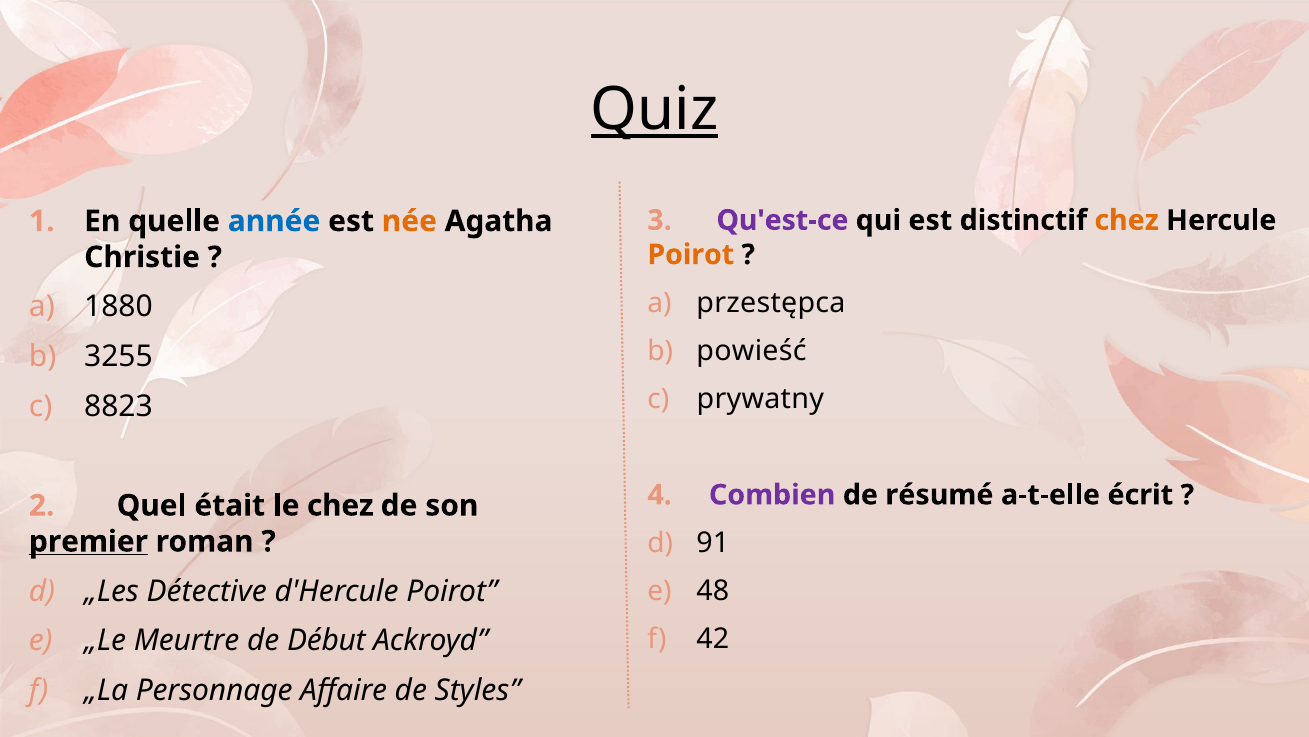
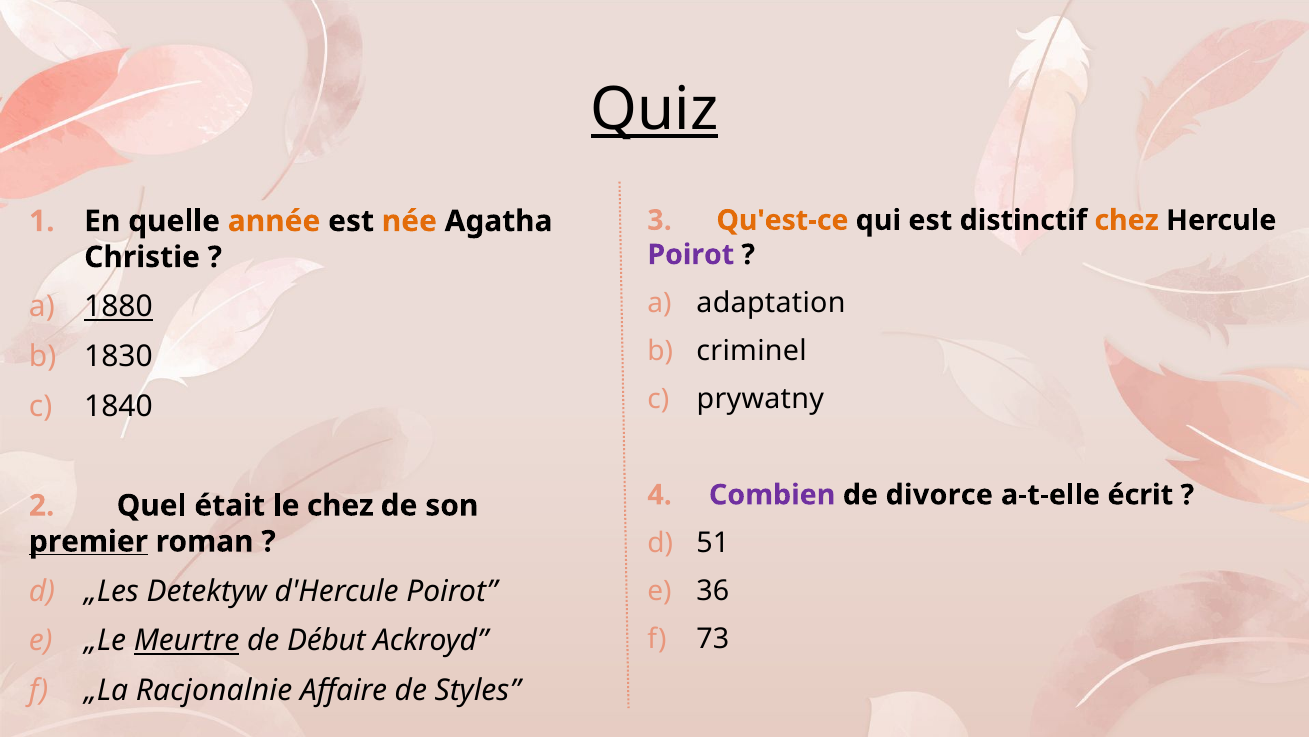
Qu'est-ce colour: purple -> orange (782, 220)
année colour: blue -> orange (274, 221)
Poirot colour: orange -> purple (691, 254)
przestępca: przestępca -> adaptation (771, 302)
1880 underline: none -> present (118, 307)
powieść: powieść -> criminel (752, 350)
3255: 3255 -> 1830 (118, 356)
8823: 8823 -> 1840 (118, 406)
résumé: résumé -> divorce (939, 494)
91: 91 -> 51 (713, 542)
Détective: Détective -> Detektyw (207, 591)
48: 48 -> 36 (713, 590)
42: 42 -> 73 (713, 638)
Meurtre underline: none -> present (187, 640)
Personnage: Personnage -> Racjonalnie (214, 690)
